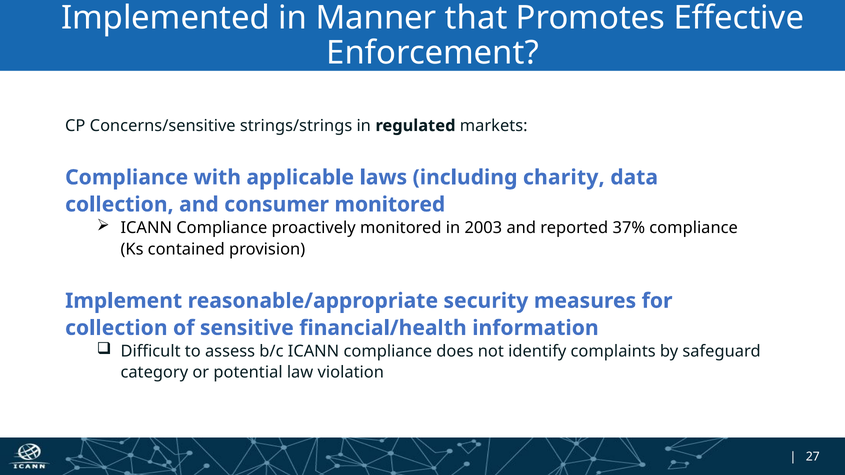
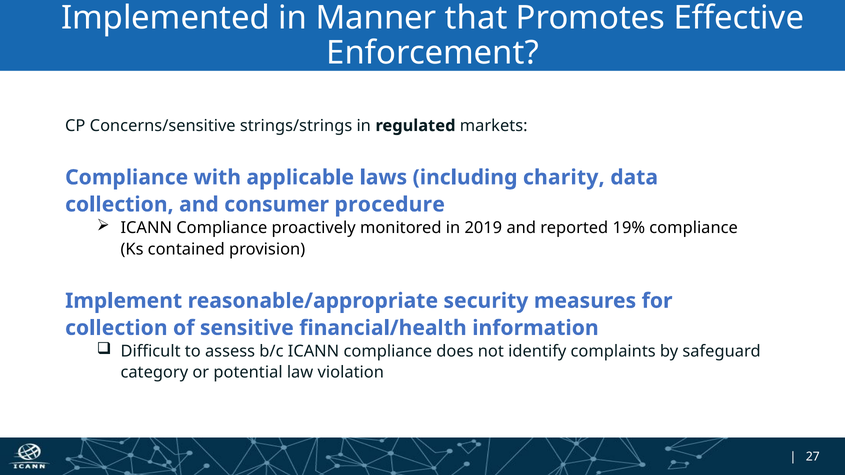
consumer monitored: monitored -> procedure (390, 205)
2003: 2003 -> 2019 (483, 228)
37%: 37% -> 19% (629, 228)
